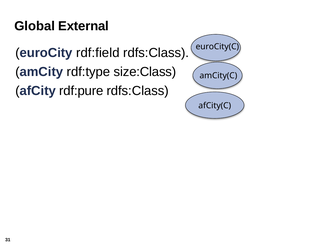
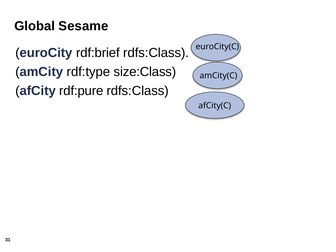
External: External -> Sesame (83, 26)
rdf:field: rdf:field -> rdf:brief (98, 53)
